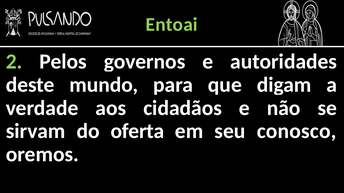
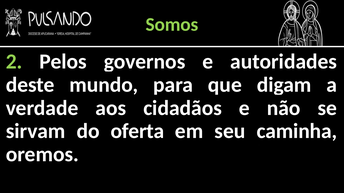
Entoai: Entoai -> Somos (172, 25)
conosco: conosco -> caminha (297, 131)
